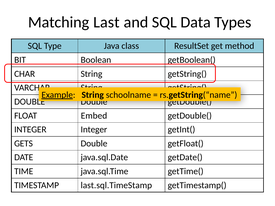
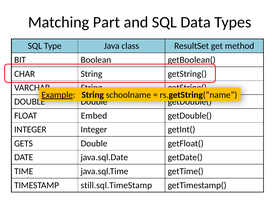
Last: Last -> Part (107, 22)
last.sql.TimeStamp: last.sql.TimeStamp -> still.sql.TimeStamp (116, 185)
